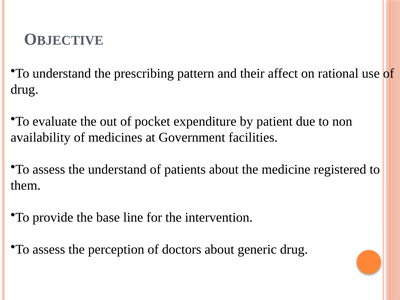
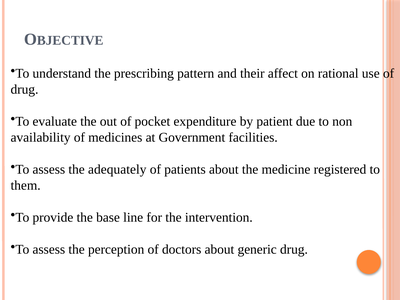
the understand: understand -> adequately (117, 169)
